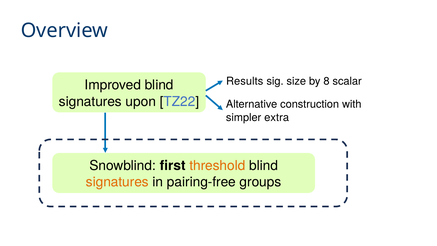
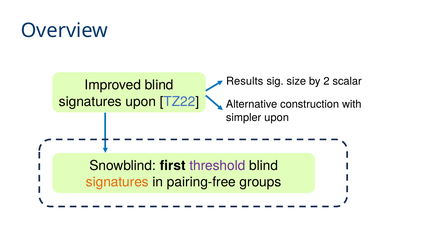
8: 8 -> 2 (326, 81)
simpler extra: extra -> upon (277, 117)
threshold colour: orange -> purple (217, 166)
